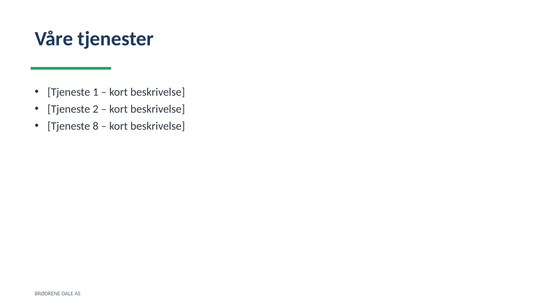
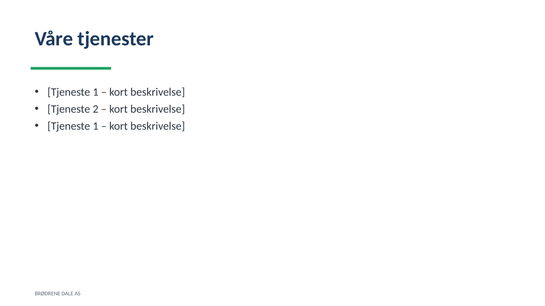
8: 8 -> 1 (96, 126)
